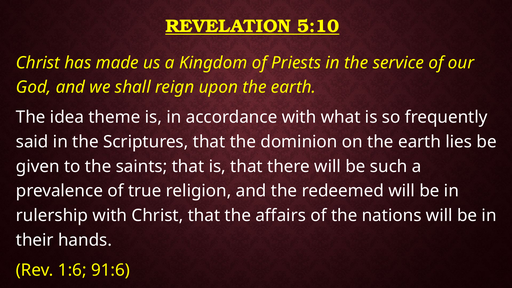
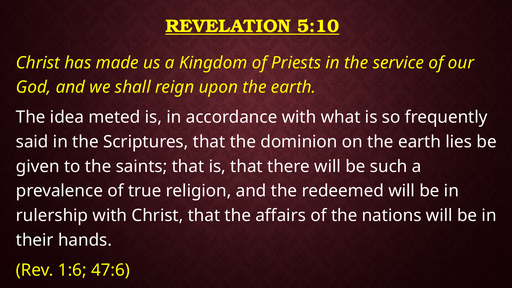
theme: theme -> meted (114, 117)
91:6: 91:6 -> 47:6 (111, 270)
